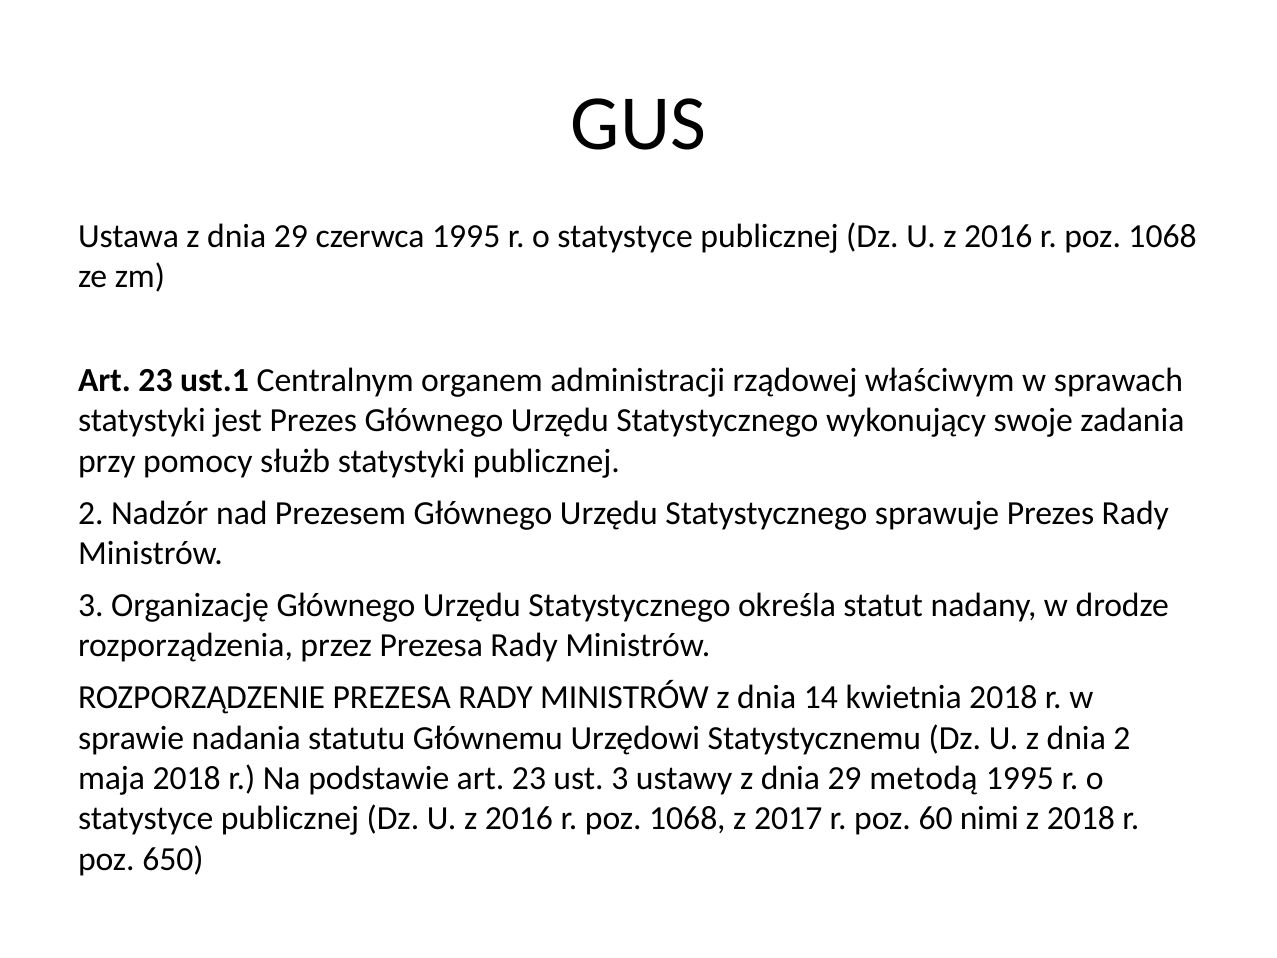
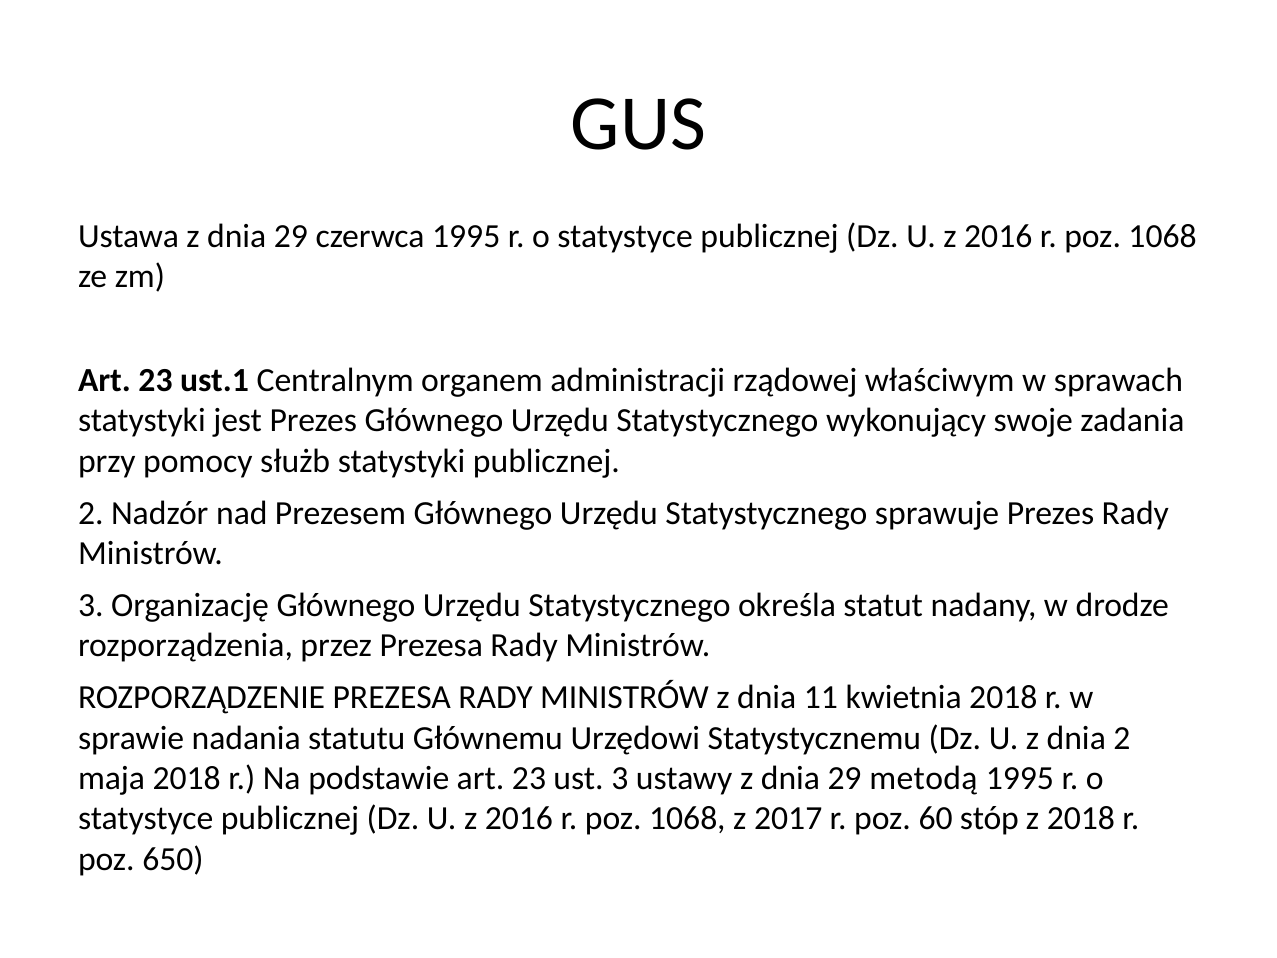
14: 14 -> 11 (821, 697)
nimi: nimi -> stóp (989, 819)
